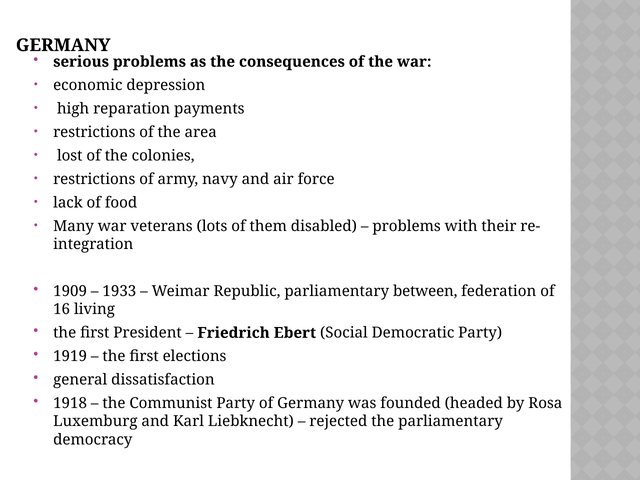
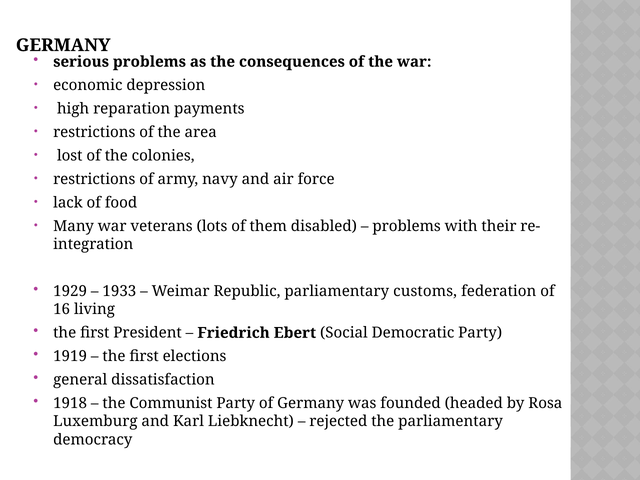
1909: 1909 -> 1929 (70, 291)
between: between -> customs (425, 291)
